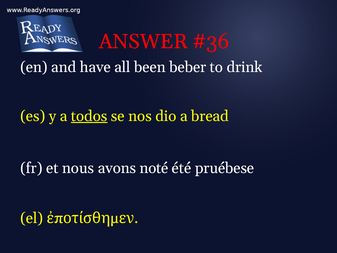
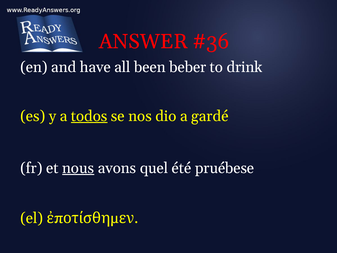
bread: bread -> gardé (210, 116)
nous underline: none -> present (78, 168)
noté: noté -> quel (154, 168)
